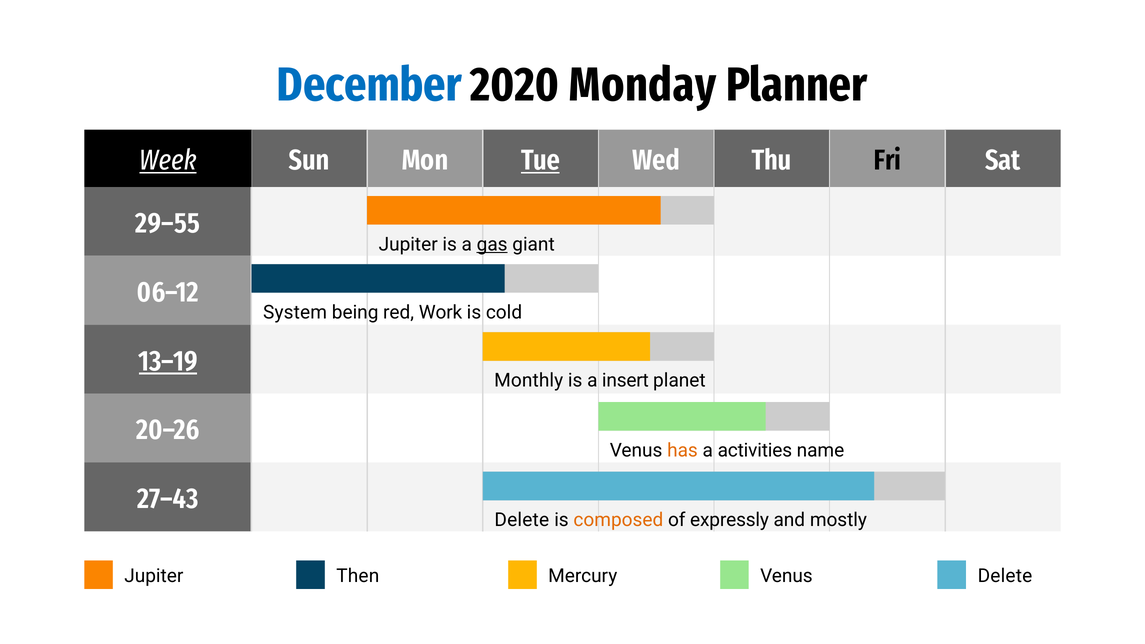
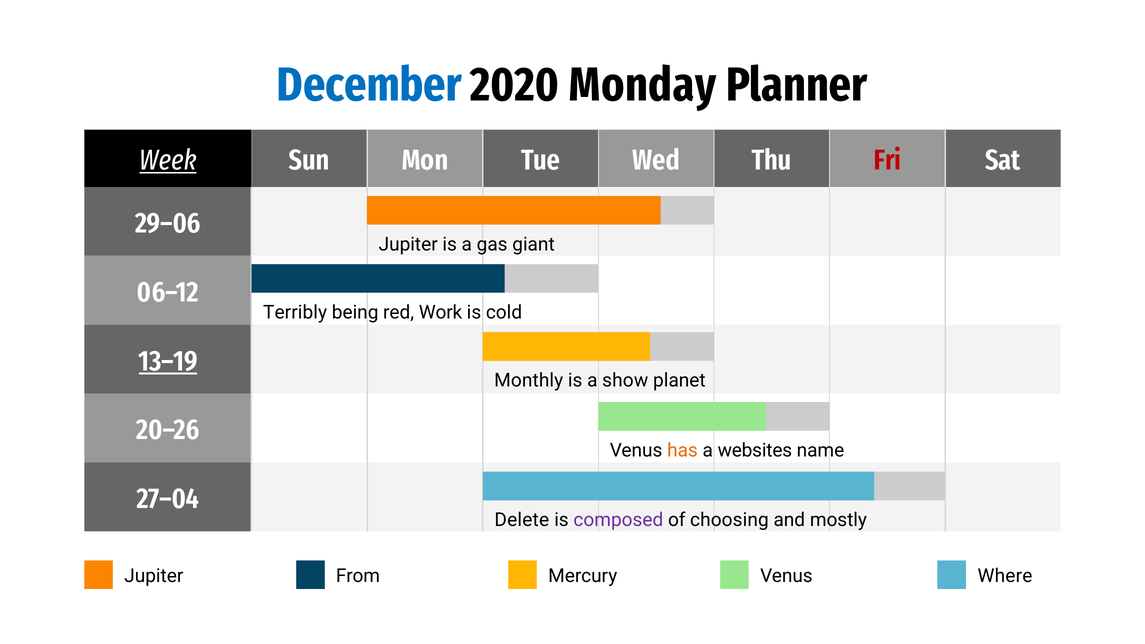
Tue underline: present -> none (541, 160)
Fri colour: black -> red (887, 160)
29–55: 29–55 -> 29–06 (168, 223)
gas underline: present -> none (492, 244)
System: System -> Terribly (295, 312)
insert: insert -> show (625, 381)
activities: activities -> websites (755, 450)
27–43: 27–43 -> 27–04 (168, 499)
composed colour: orange -> purple (618, 520)
expressly: expressly -> choosing (729, 520)
Then: Then -> From (358, 576)
Venus Delete: Delete -> Where (1005, 576)
